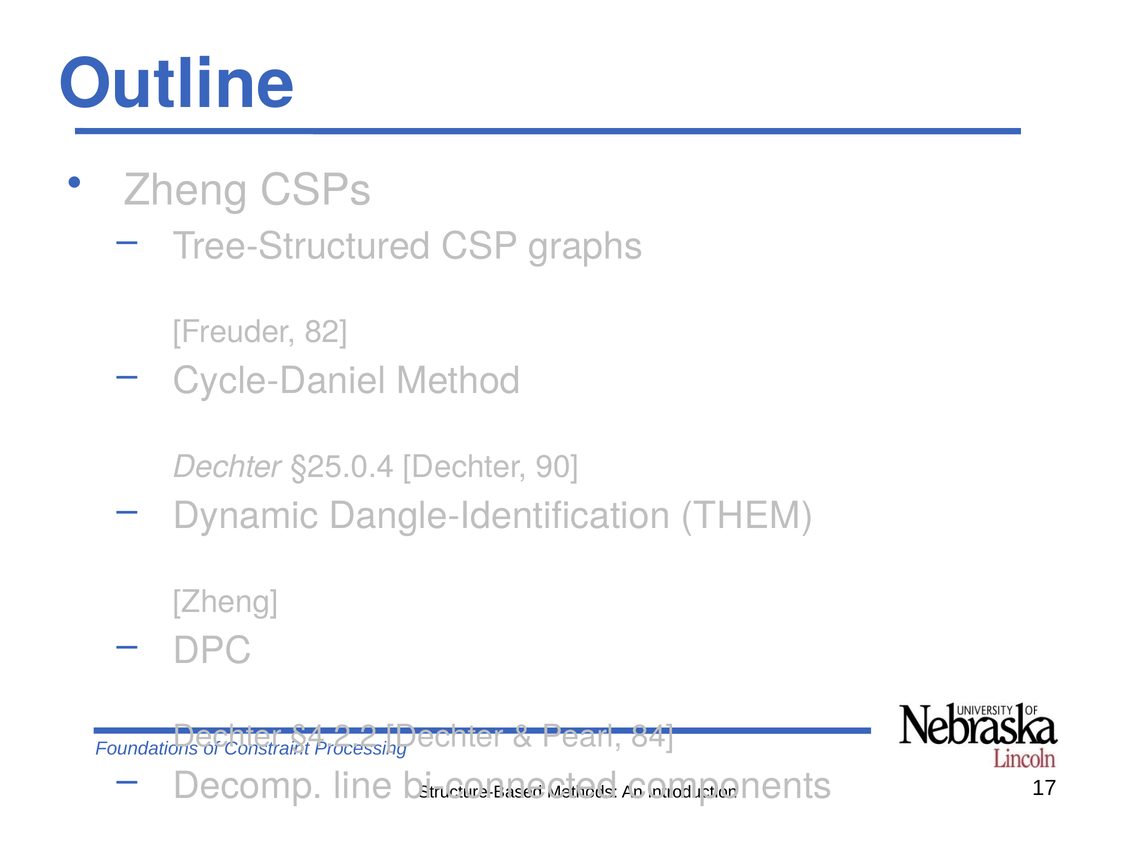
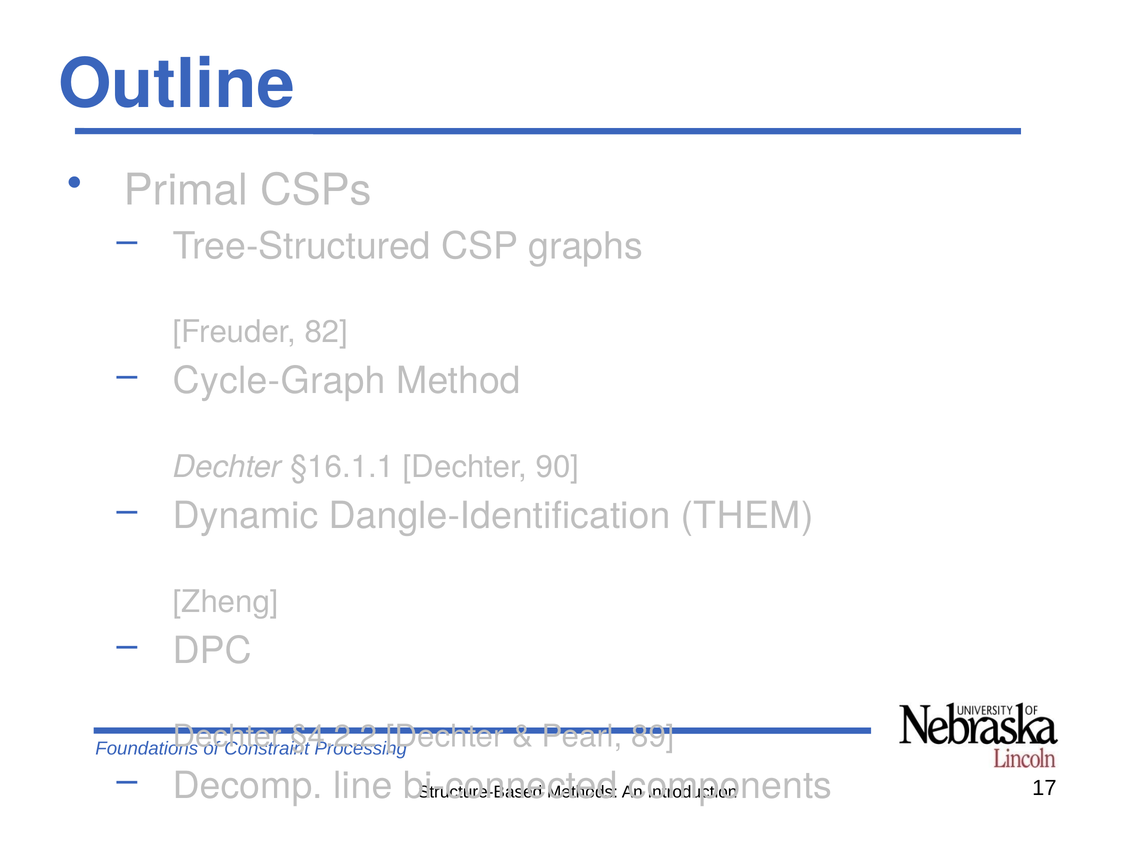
Zheng: Zheng -> Primal (186, 190)
Cycle-Daniel: Cycle-Daniel -> Cycle-Graph (279, 381)
§25.0.4: §25.0.4 -> §16.1.1 (342, 467)
84: 84 -> 89 (653, 737)
